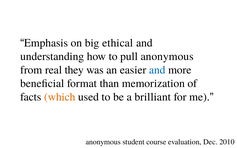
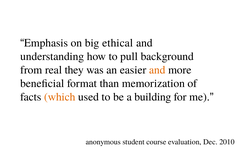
pull anonymous: anonymous -> background (167, 56)
and colour: blue -> orange (157, 70)
brilliant: brilliant -> building (153, 97)
